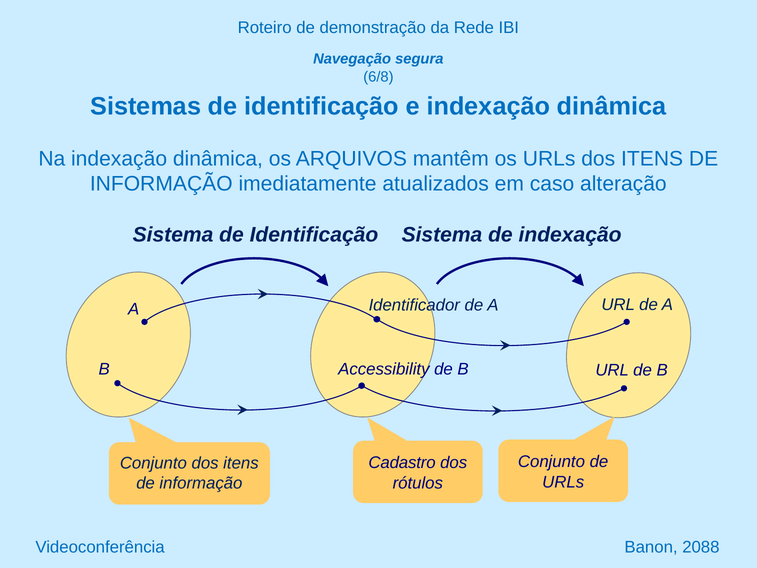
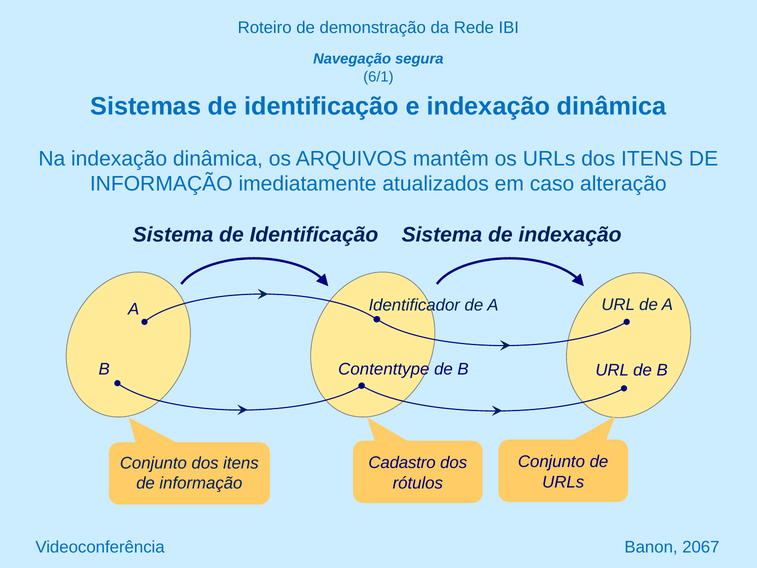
6/8: 6/8 -> 6/1 (378, 77)
Accessibility: Accessibility -> Contenttype (384, 369)
2088: 2088 -> 2067 (701, 547)
